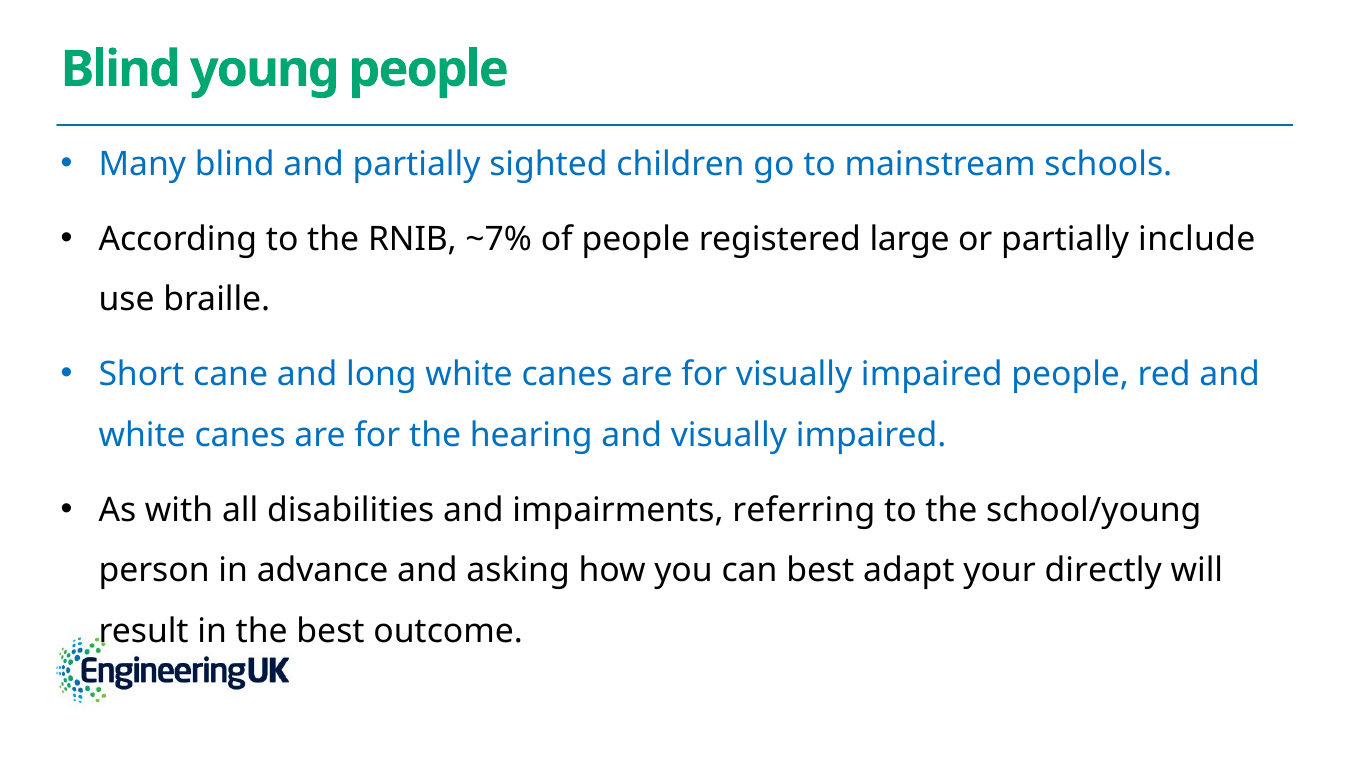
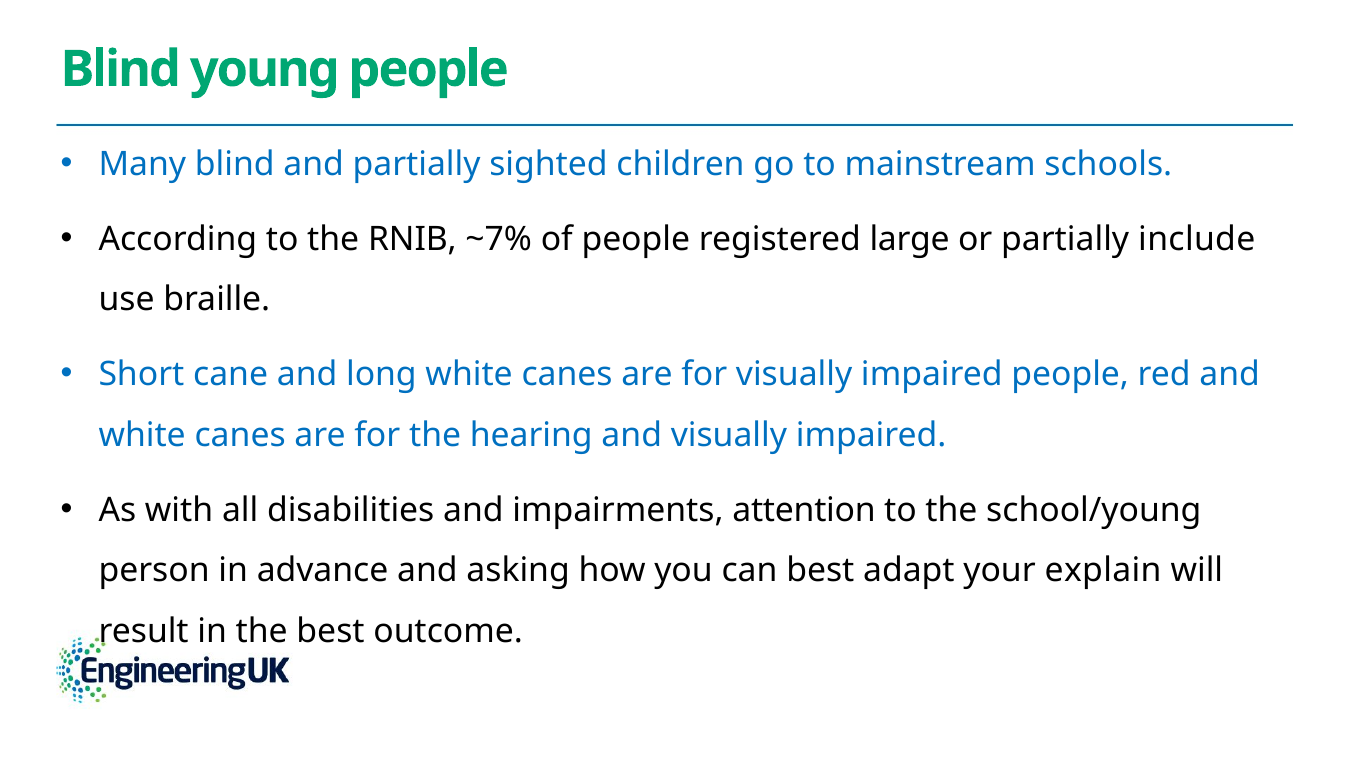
referring: referring -> attention (804, 510)
directly: directly -> explain (1103, 571)
